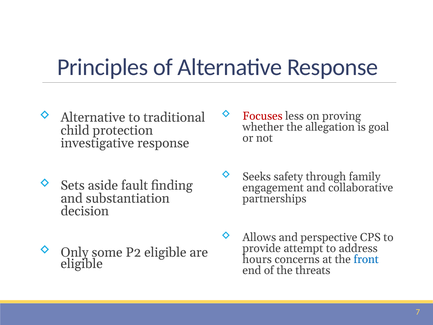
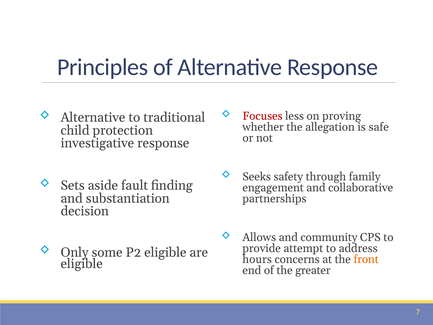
goal: goal -> safe (379, 127)
perspective: perspective -> community (329, 237)
front colour: blue -> orange (366, 259)
threats: threats -> greater (313, 270)
